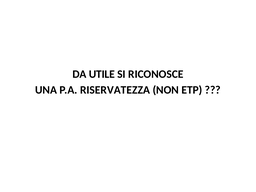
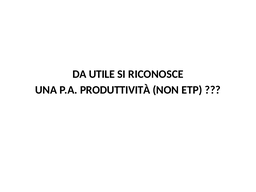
RISERVATEZZA: RISERVATEZZA -> PRODUTTIVITÀ (115, 90)
